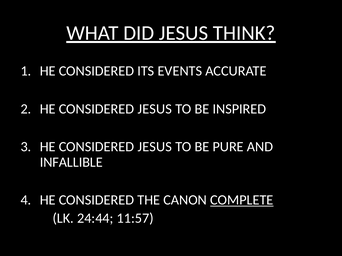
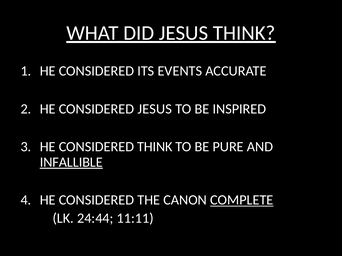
JESUS: JESUS -> THINK (155, 147)
INFALLIBLE underline: none -> present (71, 162)
11:57: 11:57 -> 11:11 (135, 218)
